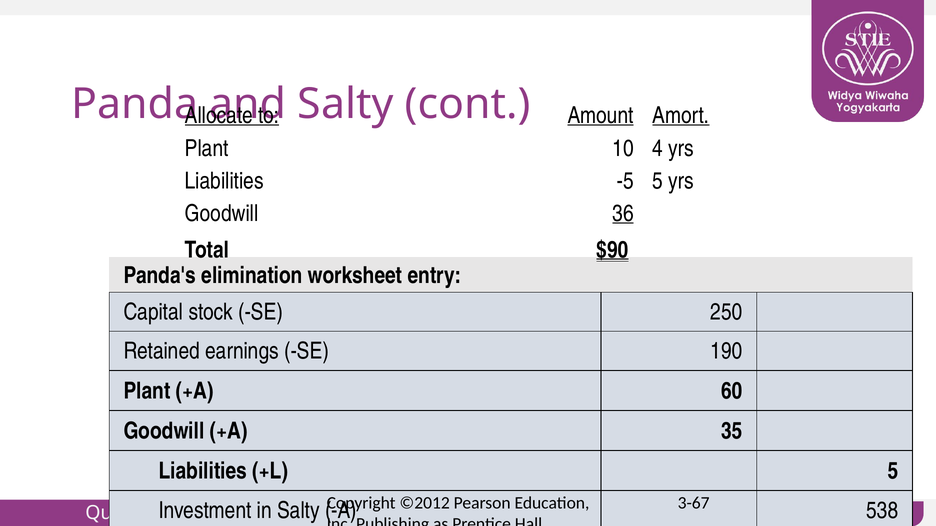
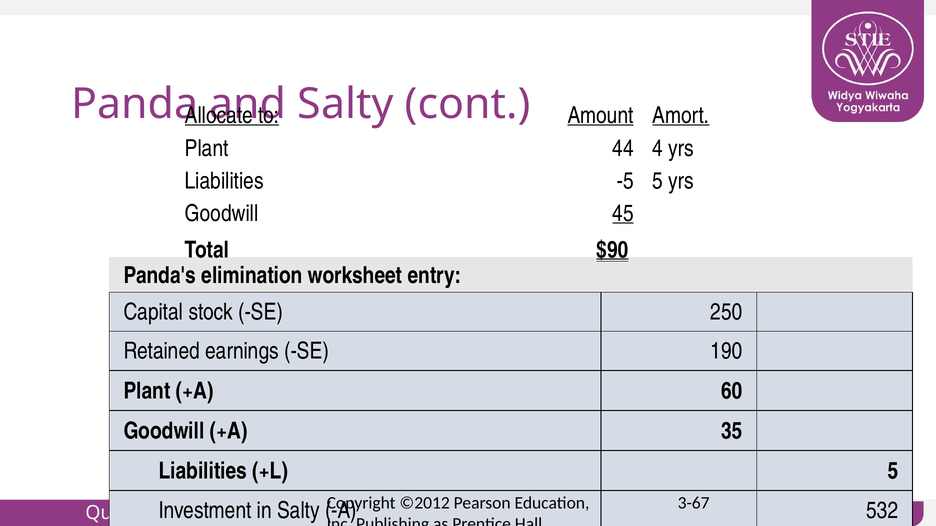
10: 10 -> 44 (623, 148)
36: 36 -> 45 (623, 214)
538: 538 -> 532 (882, 511)
